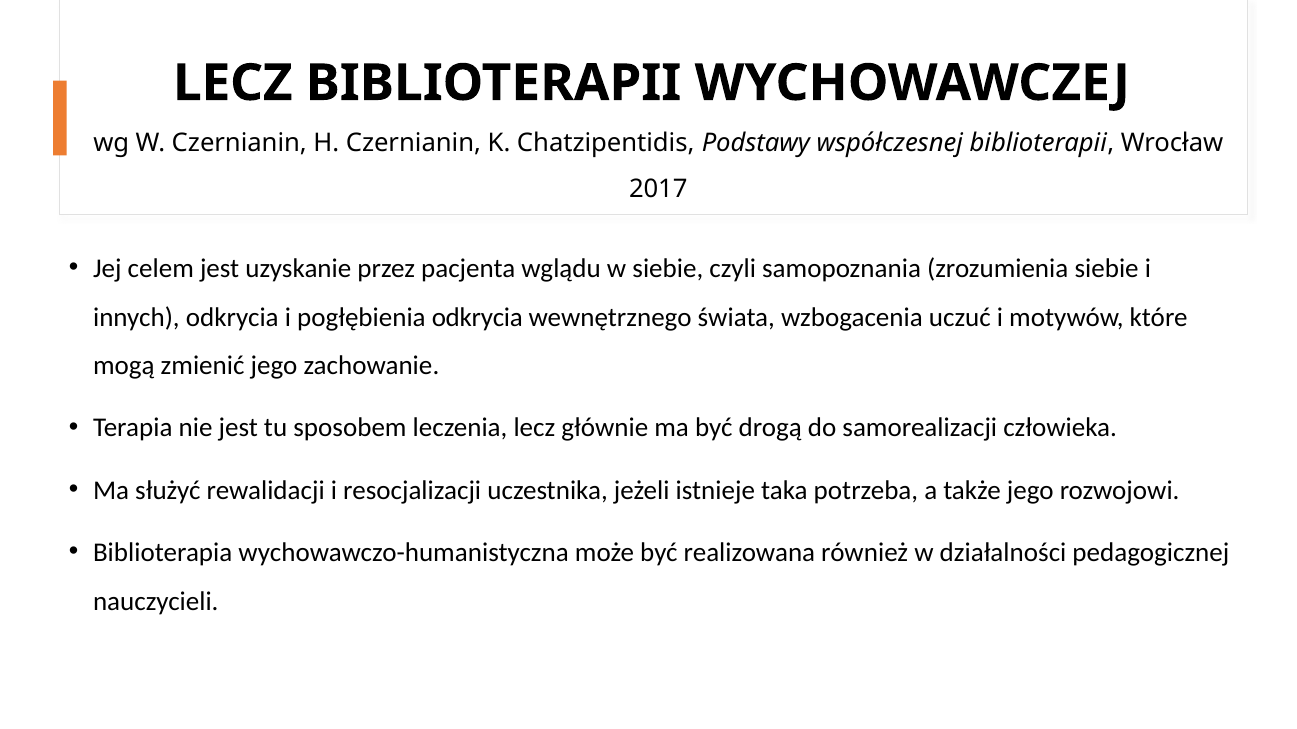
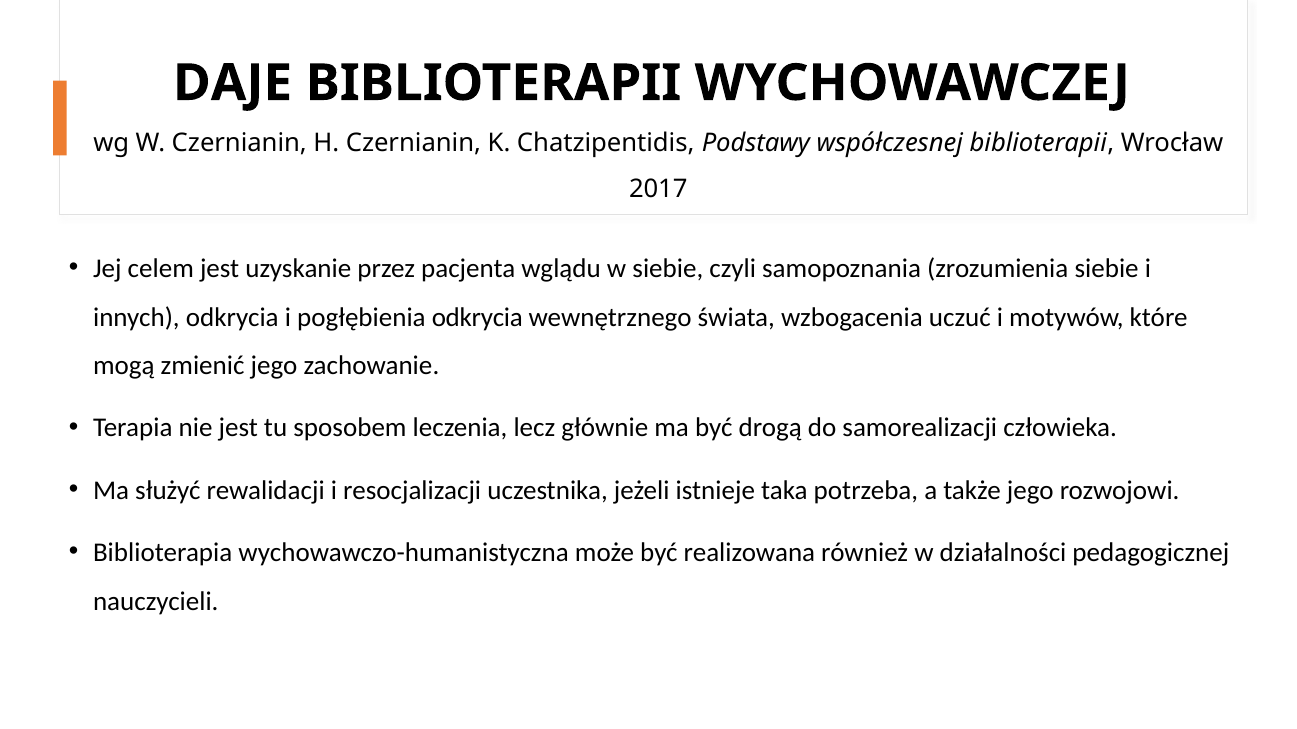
LECZ: LECZ -> DAJE (233, 83)
